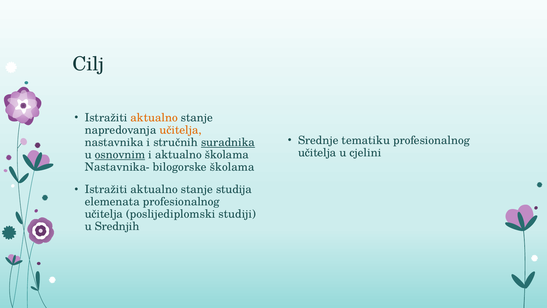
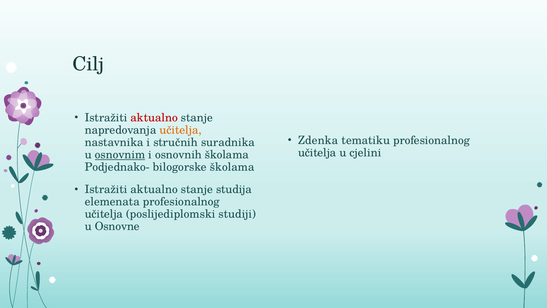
aktualno colour: orange -> red (154, 118)
Srednje: Srednje -> Zdenka (318, 140)
suradnika underline: present -> none (228, 142)
i aktualno: aktualno -> osnovnih (178, 154)
Nastavnika-: Nastavnika- -> Podjednako- (117, 167)
Srednjih: Srednjih -> Osnovne (117, 226)
